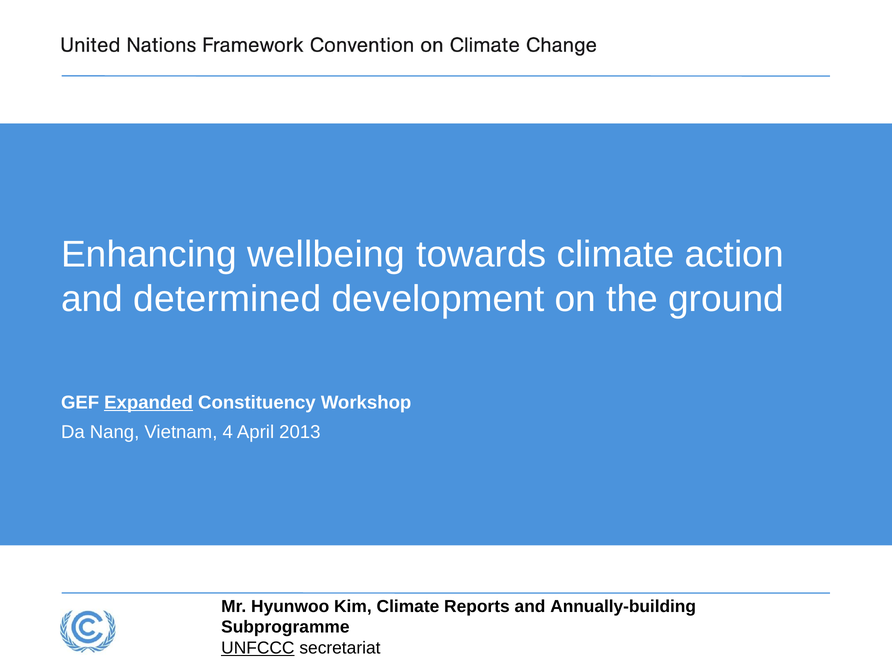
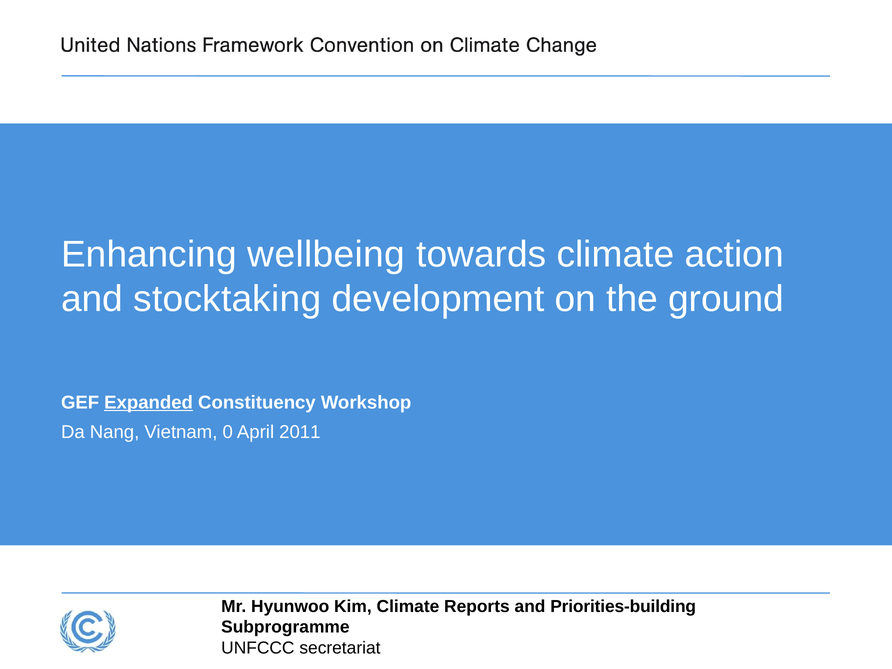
determined: determined -> stocktaking (227, 299)
4: 4 -> 0 (228, 432)
2013: 2013 -> 2011 (300, 432)
Annually-building: Annually-building -> Priorities-building (623, 606)
UNFCCC underline: present -> none (258, 648)
